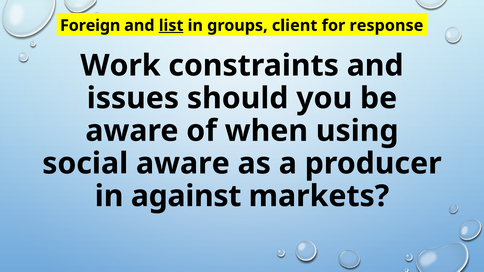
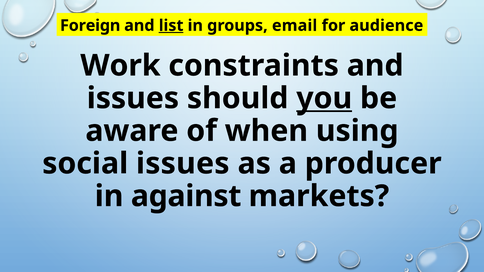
client: client -> email (295, 26)
response: response -> audience (386, 26)
you underline: none -> present (324, 98)
social aware: aware -> issues (183, 164)
